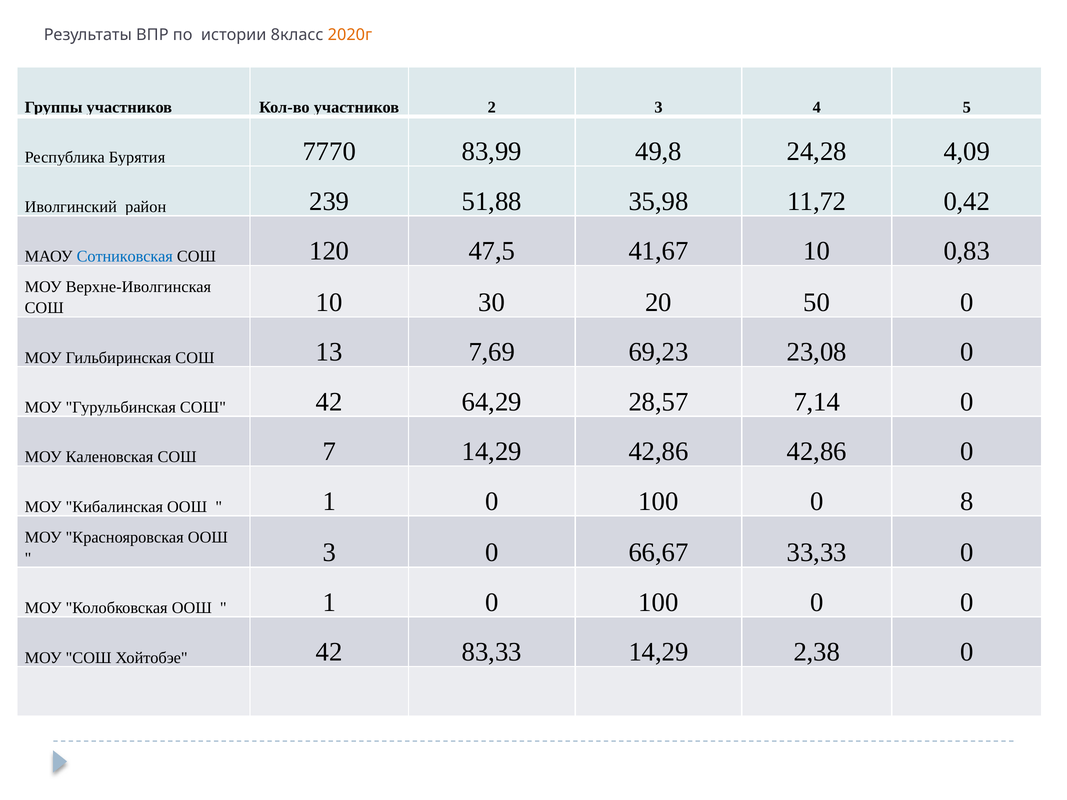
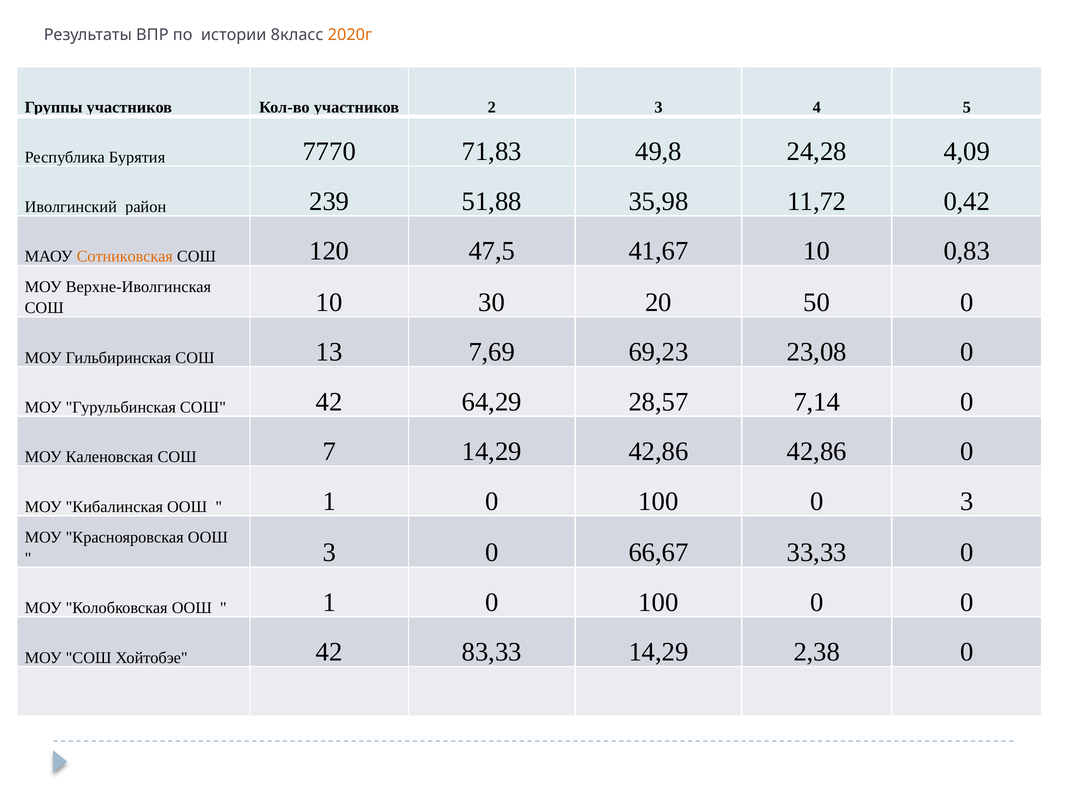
83,99: 83,99 -> 71,83 (492, 152)
Сотниковская colour: blue -> orange (125, 257)
0 8: 8 -> 3 (967, 501)
